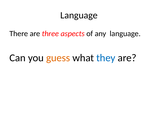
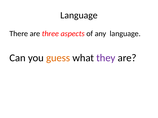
they colour: blue -> purple (106, 58)
